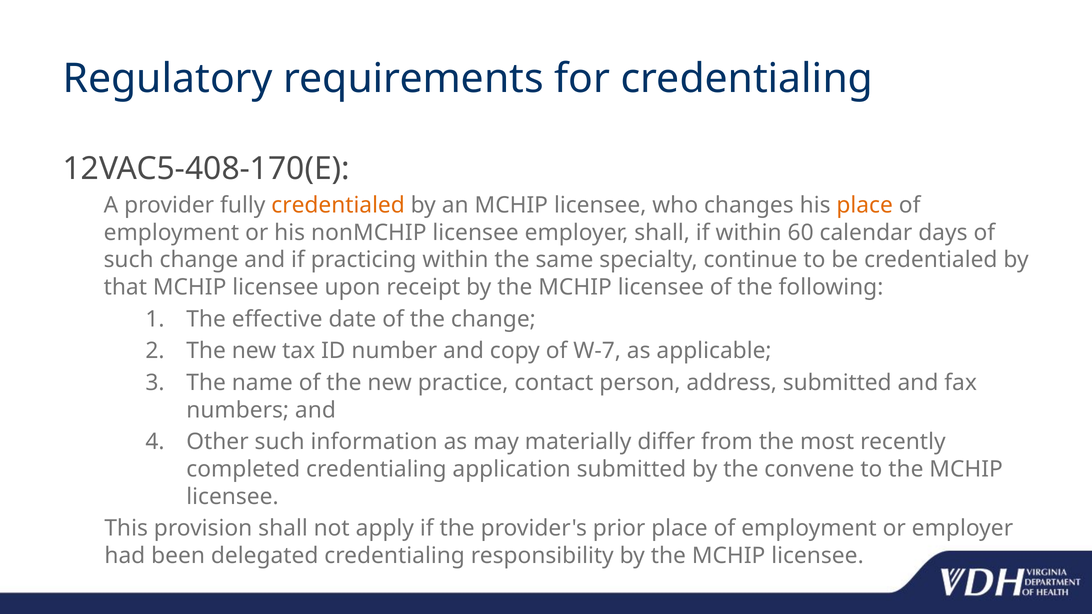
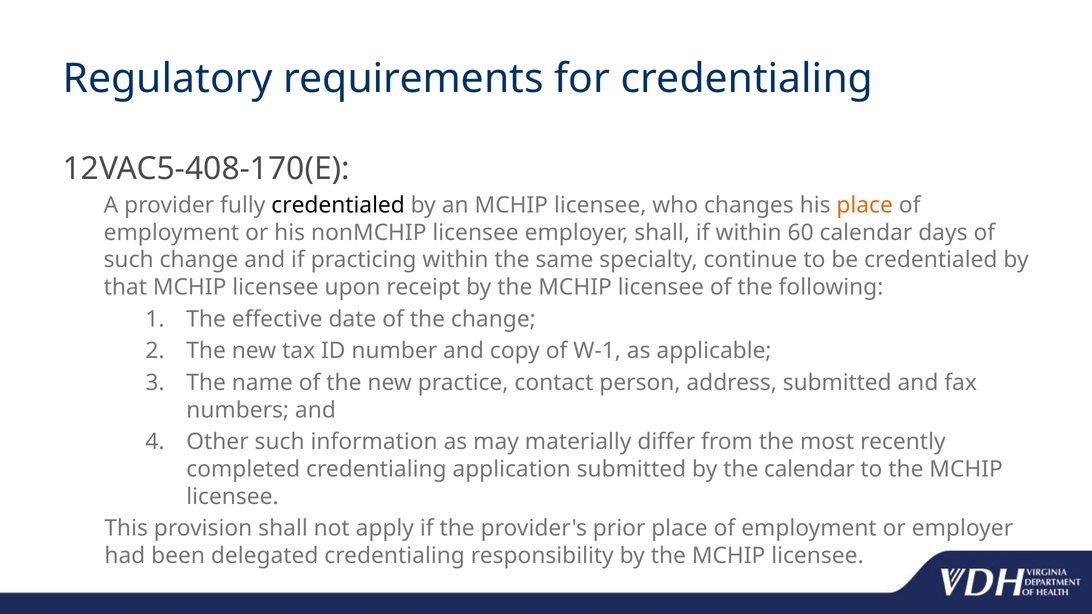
credentialed colour: orange -> black (338, 205)
W-7: W-7 -> W-1 (597, 351)
the convene: convene -> calendar (809, 469)
